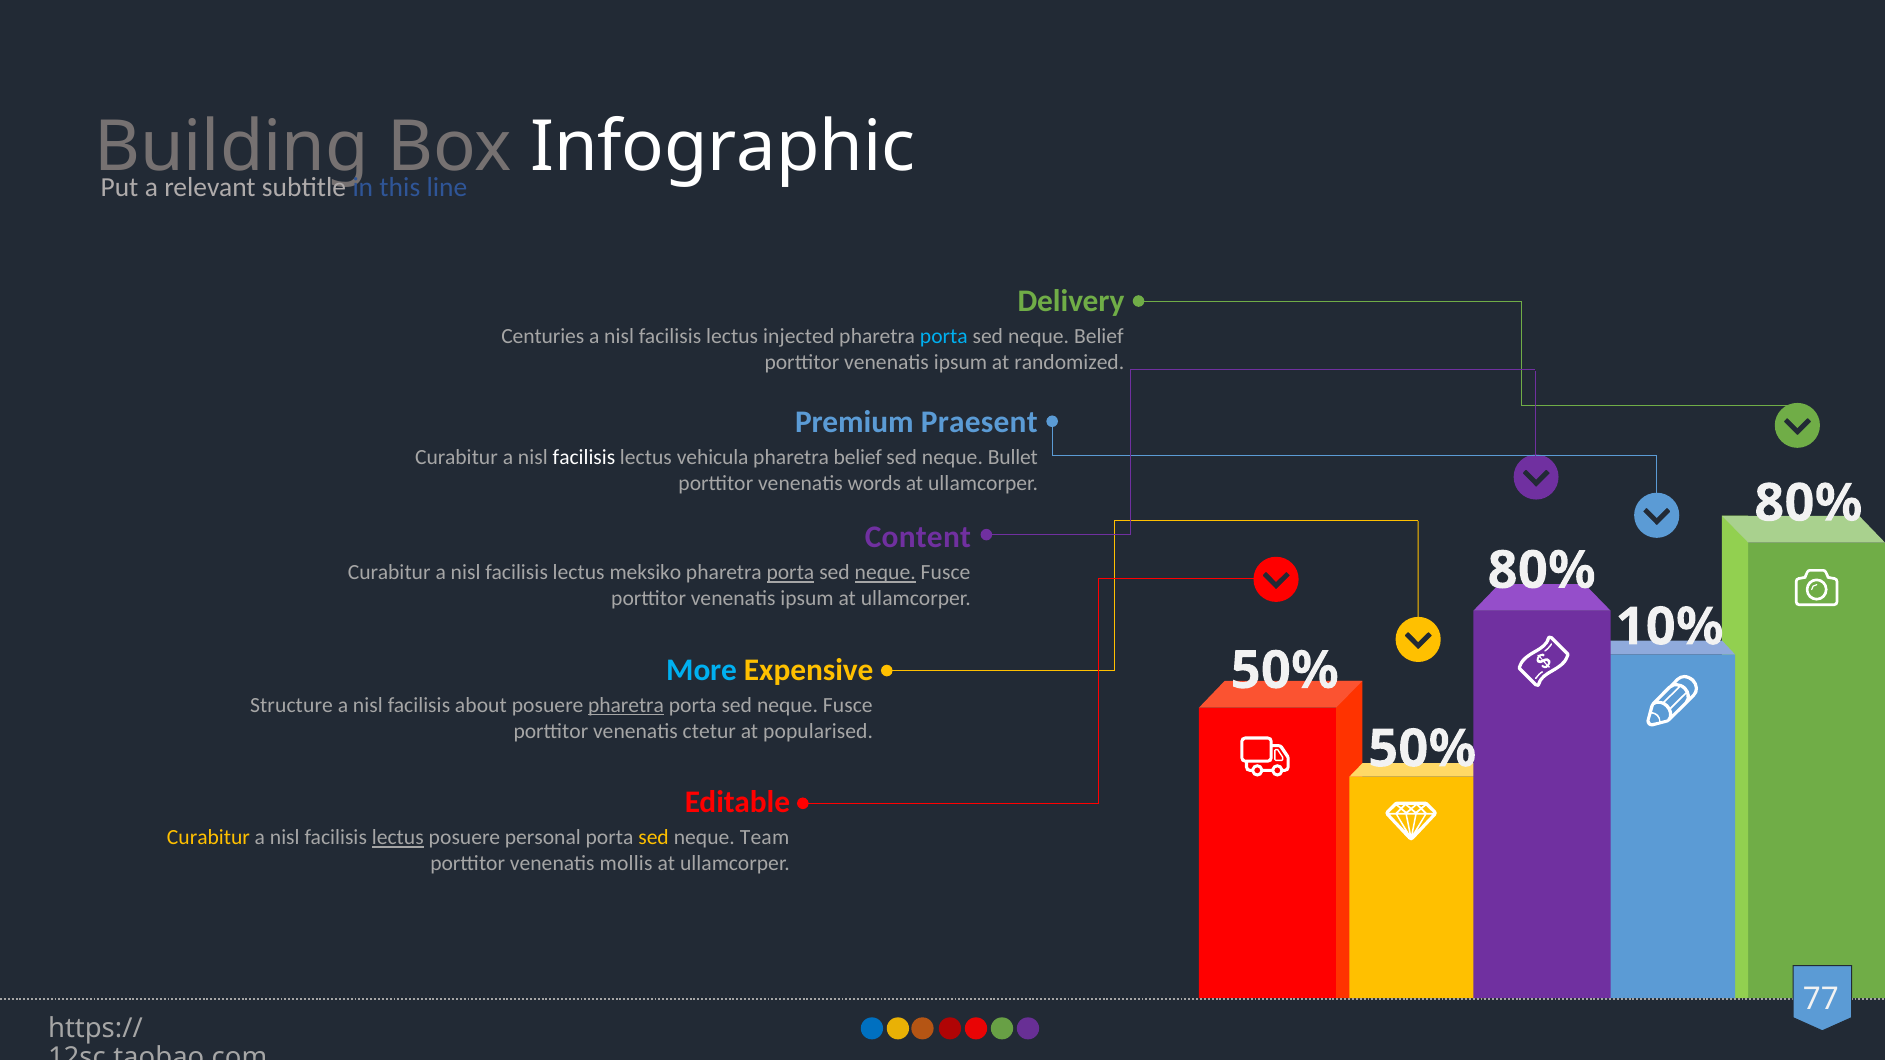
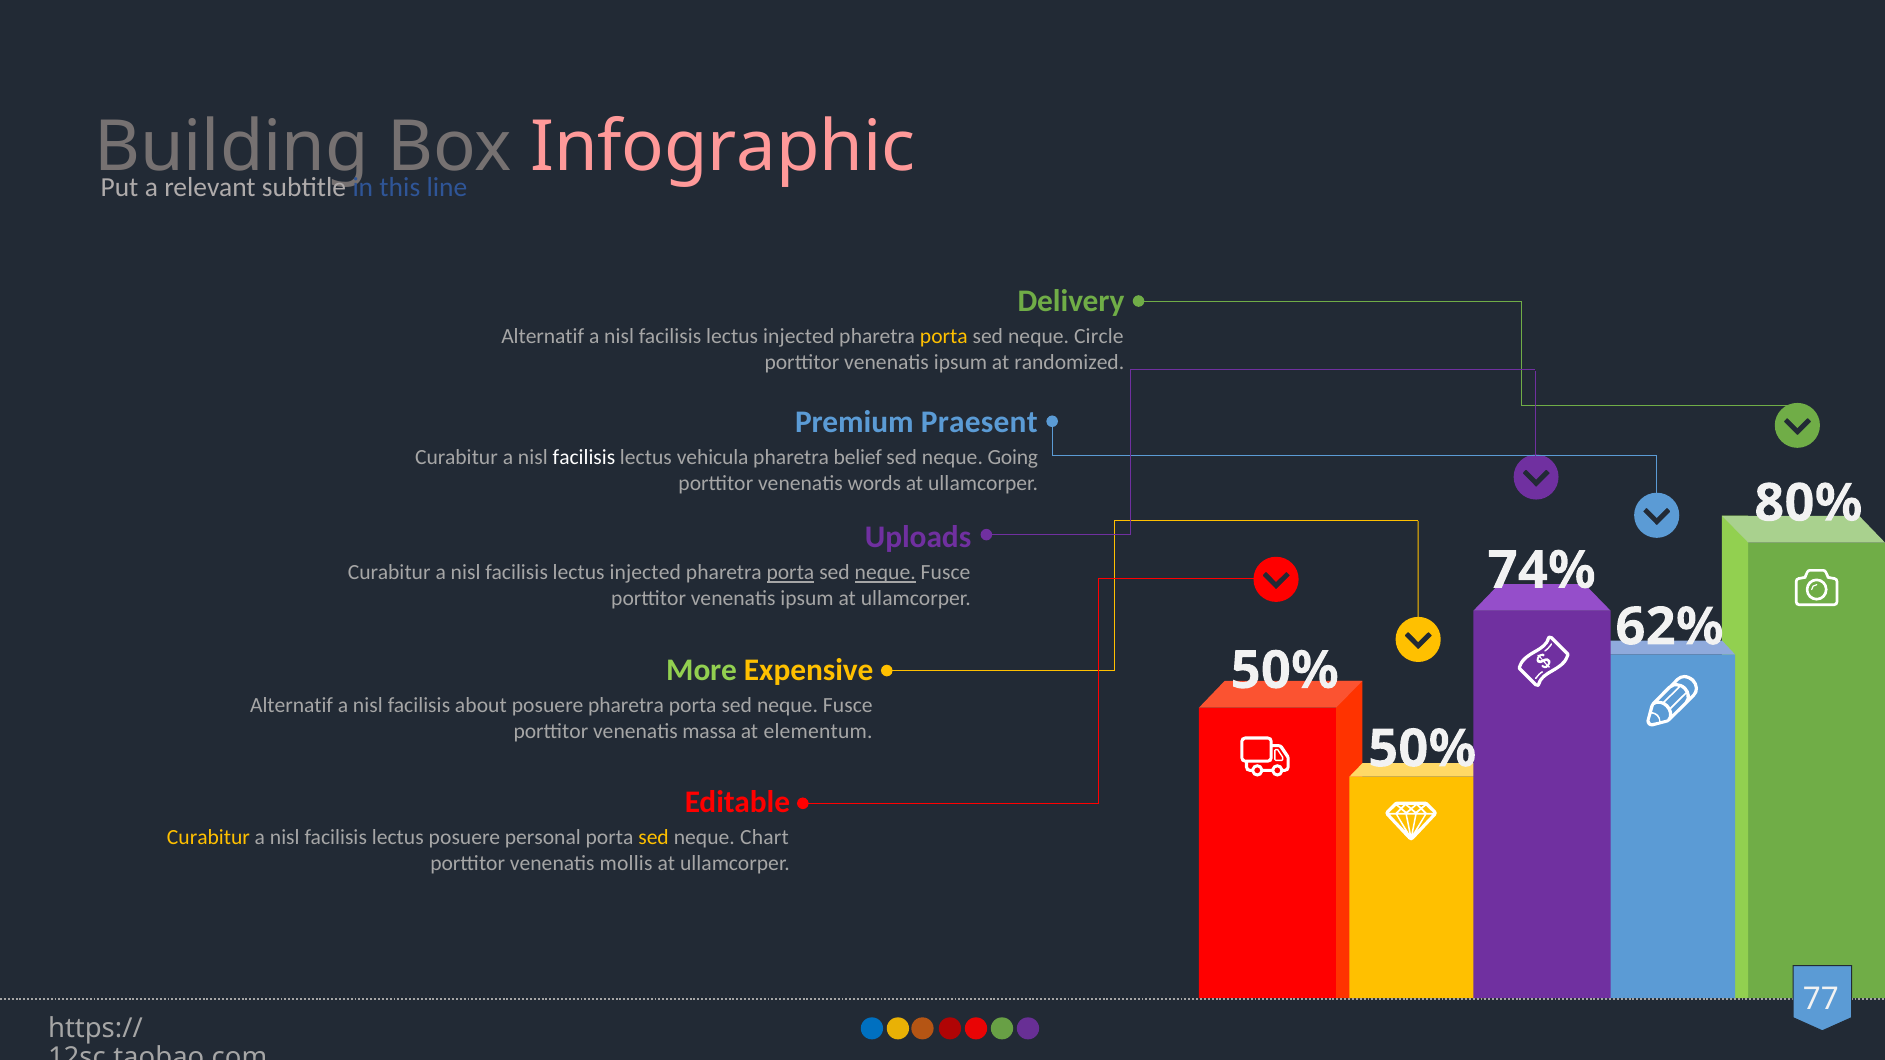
Infographic colour: white -> pink (723, 148)
Centuries: Centuries -> Alternatif (543, 336)
porta colour: light blue -> yellow (944, 336)
neque Belief: Belief -> Circle (1099, 336)
Bullet: Bullet -> Going (1013, 458)
Content: Content -> Uploads (918, 538)
80%: 80% -> 74% (1542, 571)
meksiko: meksiko -> injected (645, 573)
10%: 10% -> 62% (1669, 627)
More colour: light blue -> light green (702, 670)
Structure: Structure -> Alternatif (292, 706)
pharetra underline: present -> none (626, 706)
ctetur: ctetur -> massa (709, 732)
popularised: popularised -> elementum (818, 732)
lectus underline: present -> none (398, 838)
Team: Team -> Chart (765, 838)
